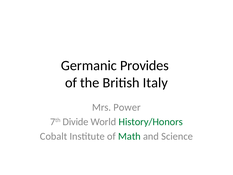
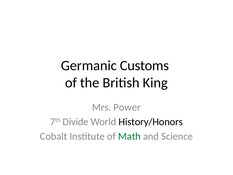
Provides: Provides -> Customs (144, 65)
Italy: Italy -> King (155, 83)
History/Honors colour: green -> black (151, 122)
